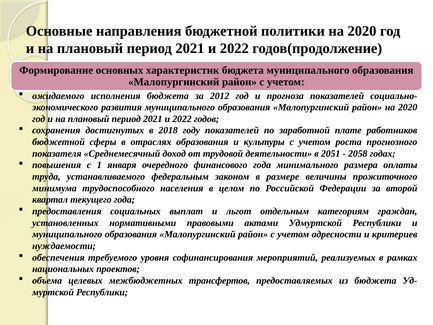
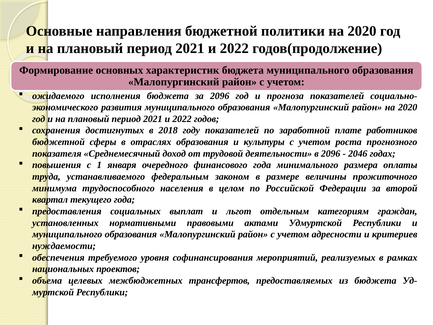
за 2012: 2012 -> 2096 (220, 96)
в 2051: 2051 -> 2096 (331, 153)
2058: 2058 -> 2046 (358, 153)
